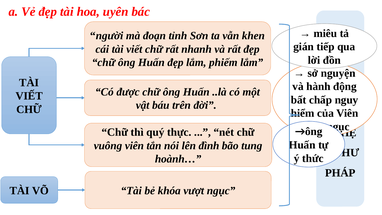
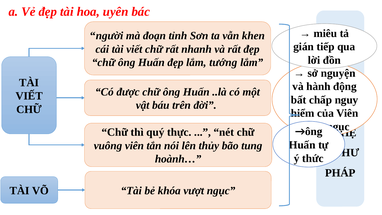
phiếm: phiếm -> tướng (223, 62)
đình: đình -> thủy (209, 146)
